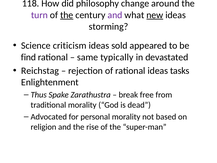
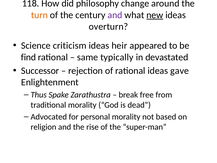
turn colour: purple -> orange (39, 15)
the underline: present -> none (67, 15)
storming: storming -> overturn (108, 27)
sold: sold -> heir (119, 46)
Reichstag: Reichstag -> Successor (40, 71)
tasks: tasks -> gave (180, 71)
